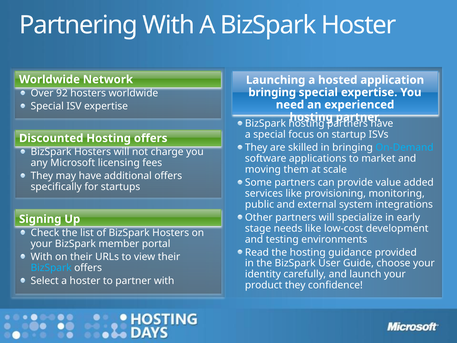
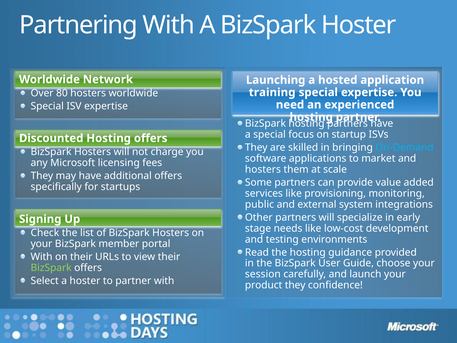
92: 92 -> 80 (62, 93)
bringing: bringing -> training (272, 92)
moving: moving -> hosters (263, 169)
BizSpark colour: light blue -> light green (51, 268)
identity: identity -> session (263, 274)
